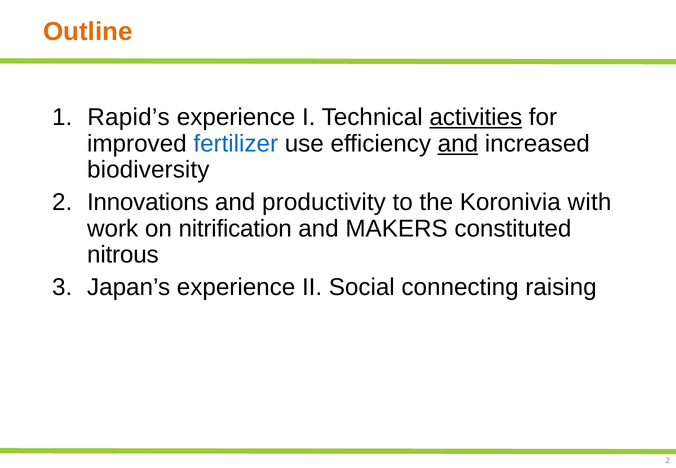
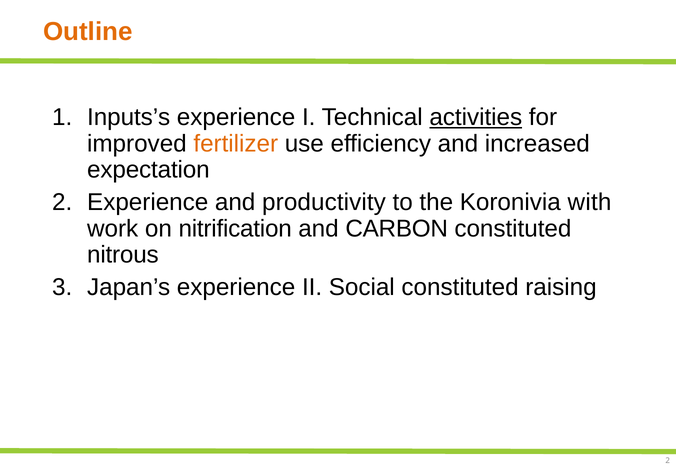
Rapid’s: Rapid’s -> Inputs’s (129, 117)
fertilizer colour: blue -> orange (236, 144)
and underline: present -> none (458, 144)
biodiversity: biodiversity -> expectation (148, 170)
Innovations: Innovations -> Experience (148, 202)
MAKERS: MAKERS -> CARBON (397, 229)
Social connecting: connecting -> constituted (460, 287)
